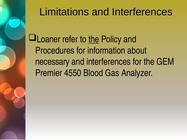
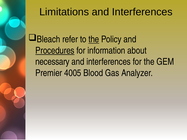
Loaner: Loaner -> Bleach (48, 39)
Procedures underline: none -> present (55, 51)
4550: 4550 -> 4005 (73, 73)
